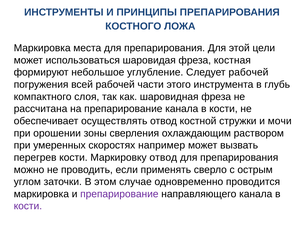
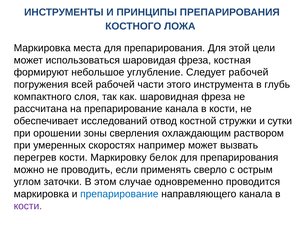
осуществлять: осуществлять -> исследований (114, 121)
мочи: мочи -> сутки (280, 121)
Маркировку отвод: отвод -> белок (163, 157)
препарирование colour: purple -> blue (119, 194)
